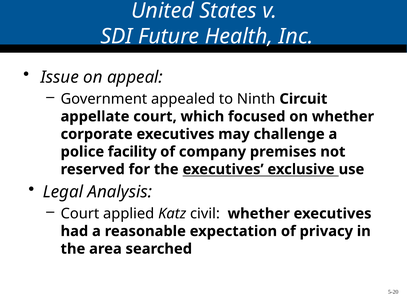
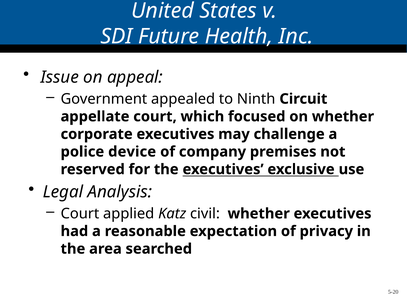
facility: facility -> device (132, 152)
